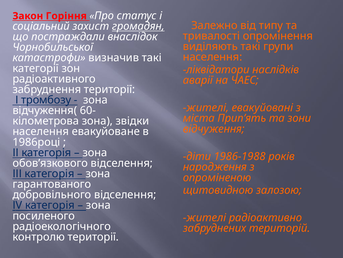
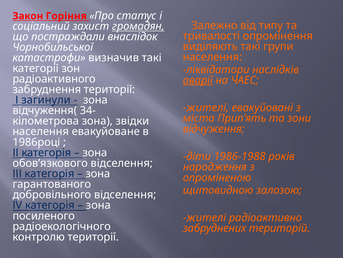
аварії underline: none -> present (198, 80)
тромбозу: тромбозу -> загинули (46, 100)
60-: 60- -> 34- (88, 110)
